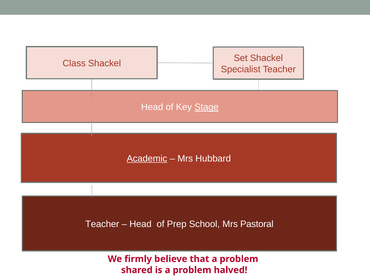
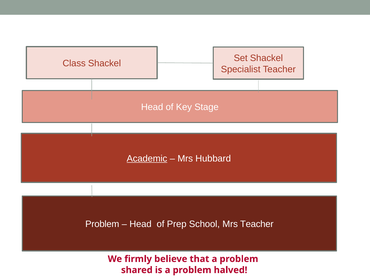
Stage underline: present -> none (207, 107)
Teacher: Teacher -> Problem (102, 224)
Mrs Pastoral: Pastoral -> Teacher (257, 224)
